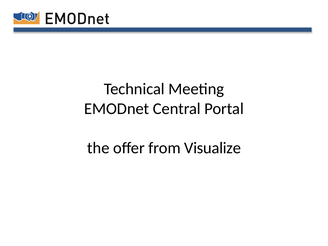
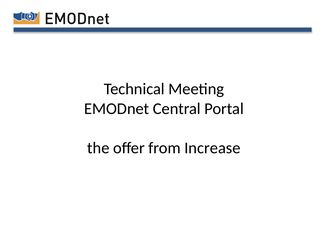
Visualize: Visualize -> Increase (212, 148)
